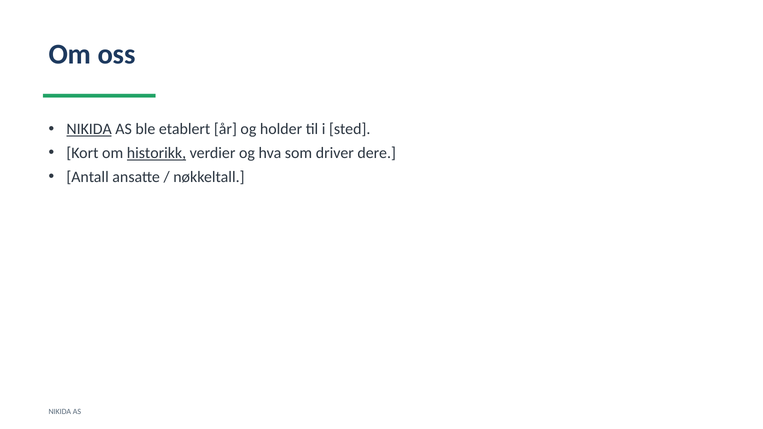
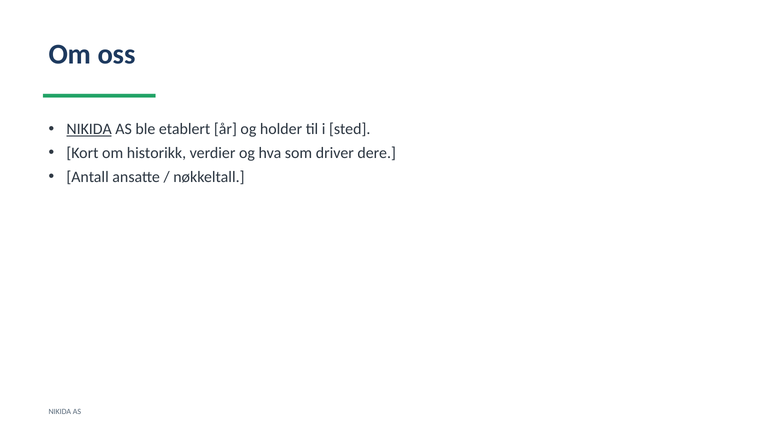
historikk underline: present -> none (156, 153)
